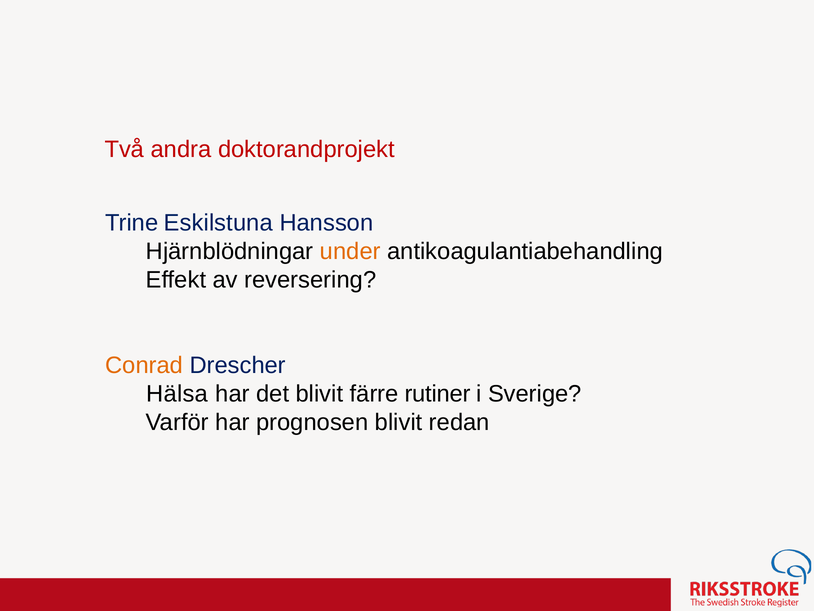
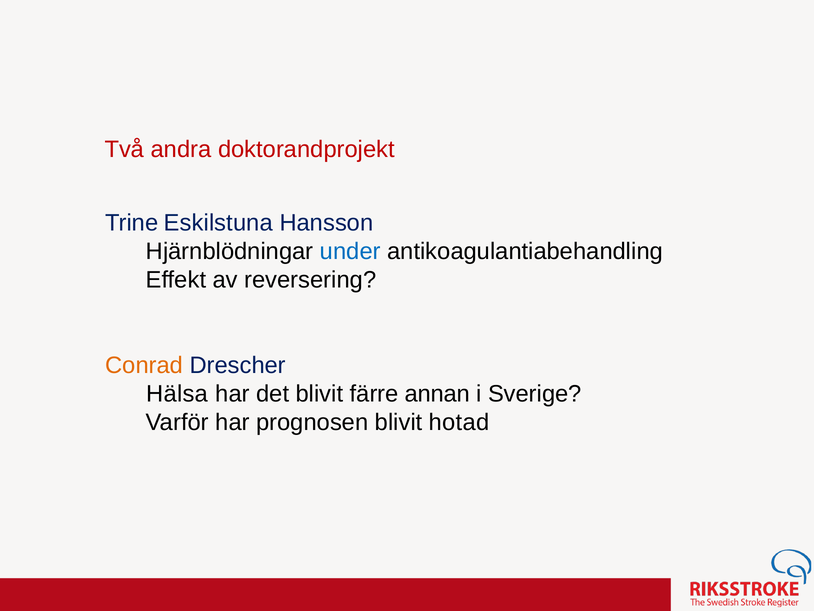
under colour: orange -> blue (350, 251)
rutiner: rutiner -> annan (438, 393)
redan: redan -> hotad (459, 422)
